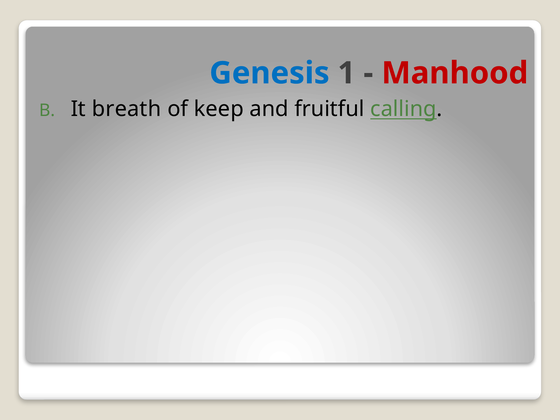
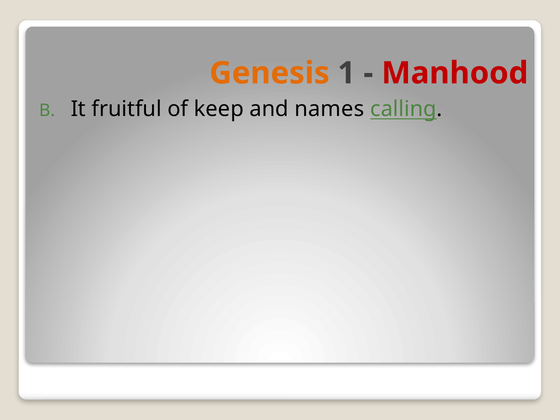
Genesis colour: blue -> orange (269, 73)
breath: breath -> fruitful (127, 109)
fruitful: fruitful -> names (329, 109)
